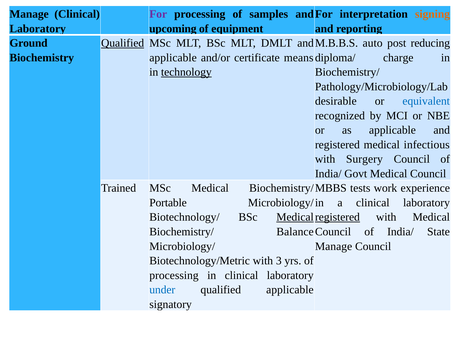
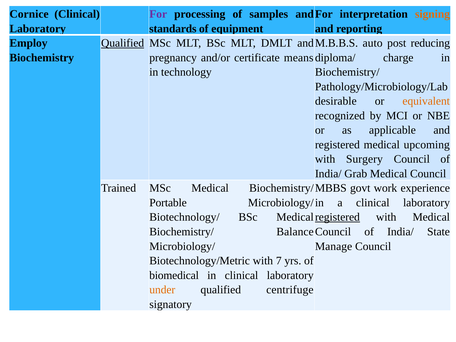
Manage: Manage -> Cornice (29, 14)
upcoming: upcoming -> standards (173, 29)
Ground: Ground -> Employ (29, 43)
applicable: applicable -> pregnancy (173, 58)
technology underline: present -> none (186, 72)
equivalent colour: blue -> orange (426, 101)
infectious: infectious -> upcoming (427, 145)
Govt: Govt -> Grab (356, 174)
tests: tests -> govt (360, 188)
Medical underline: present -> none (295, 217)
3: 3 -> 7 (279, 261)
processing: processing -> biomedical (174, 275)
under colour: blue -> orange (162, 290)
qualified applicable: applicable -> centrifuge (290, 290)
